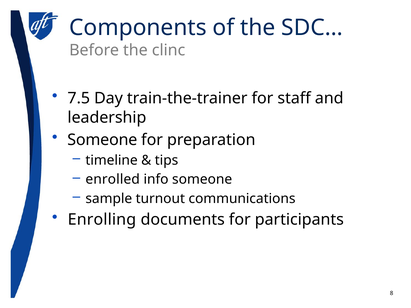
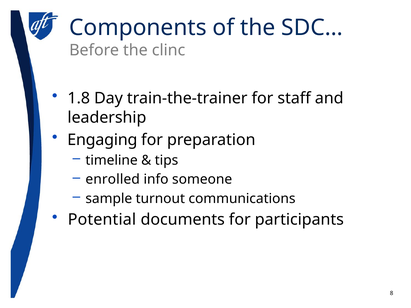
7.5: 7.5 -> 1.8 (79, 98)
Someone: Someone -> Engaging (102, 140)
Enrolling: Enrolling -> Potential (102, 220)
